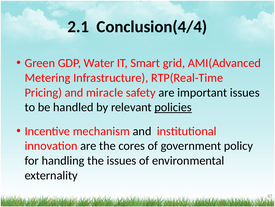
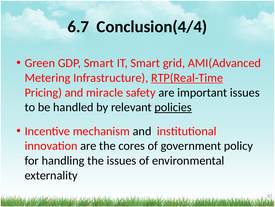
2.1: 2.1 -> 6.7 (78, 27)
GDP Water: Water -> Smart (99, 63)
RTP(Real-Time underline: none -> present (187, 78)
